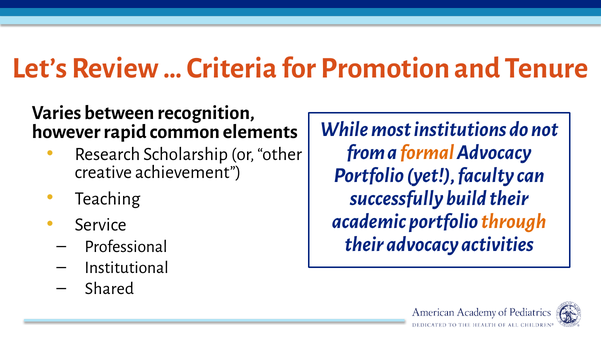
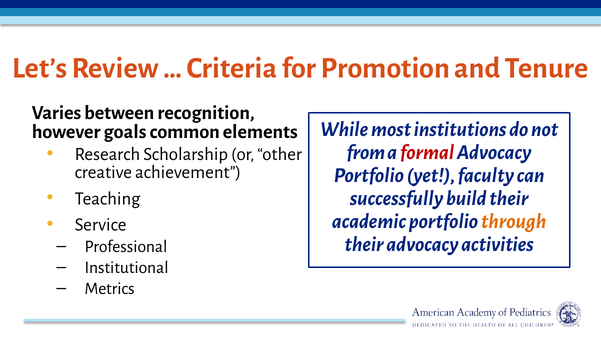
rapid: rapid -> goals (125, 132)
formal colour: orange -> red (427, 152)
Shared: Shared -> Metrics (110, 288)
